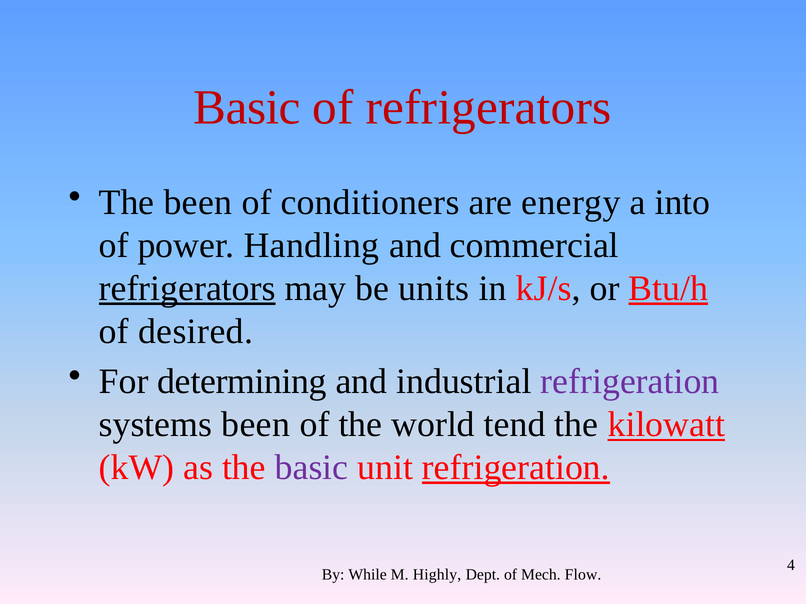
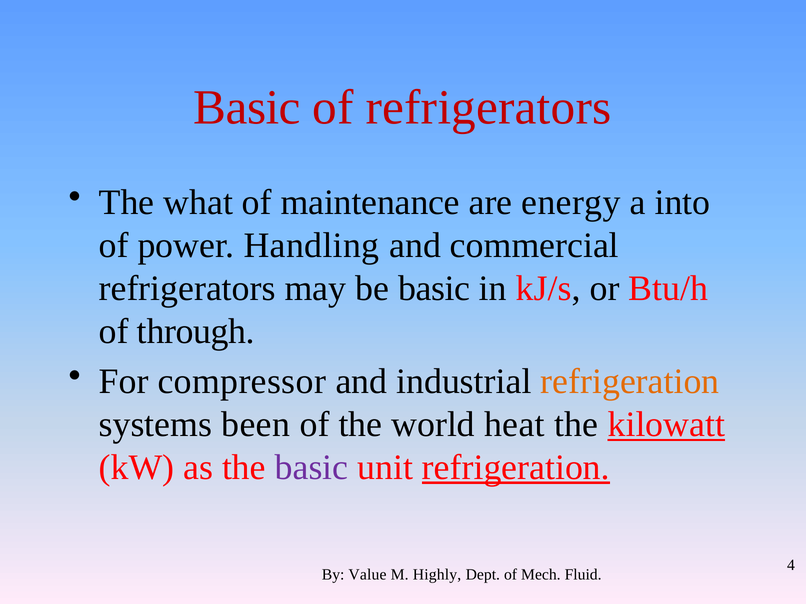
The been: been -> what (198, 203)
conditioners: conditioners -> maintenance (370, 203)
refrigerators underline: present -> none (187, 289)
be units: units -> basic (434, 289)
Btu/h underline: present -> none (668, 289)
desired: desired -> through (196, 332)
determining: determining -> compressor (242, 382)
refrigeration colour: purple -> orange (630, 382)
tend: tend -> heat (515, 425)
While: While -> Value (367, 575)
Flow: Flow -> Fluid (583, 575)
